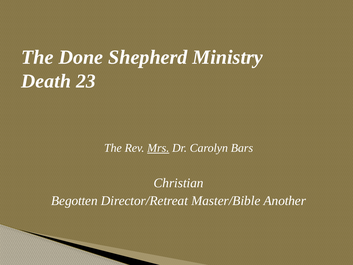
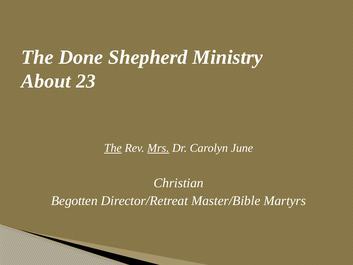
Death: Death -> About (46, 81)
The underline: none -> present (113, 148)
Bars: Bars -> June (242, 148)
Another: Another -> Martyrs (285, 201)
